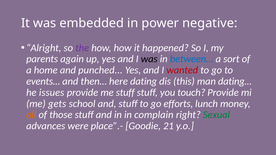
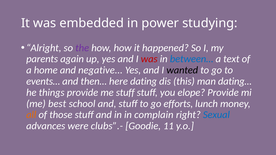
negative: negative -> studying (210, 23)
was colour: black -> red (149, 59)
sort: sort -> text (231, 59)
punched: punched -> negative (100, 70)
wanted colour: red -> black (182, 70)
issues: issues -> things (52, 93)
touch: touch -> elope (191, 93)
gets: gets -> best (57, 104)
Sexual colour: green -> blue (216, 115)
place”.-: place”.- -> clubs”.- (107, 126)
21: 21 -> 11 (168, 126)
